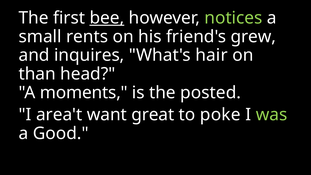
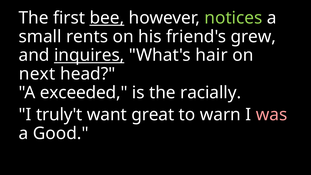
inquires underline: none -> present (89, 55)
than: than -> next (37, 74)
moments: moments -> exceeded (84, 93)
posted: posted -> racially (211, 93)
area't: area't -> truly't (59, 115)
poke: poke -> warn (220, 115)
was colour: light green -> pink (272, 115)
